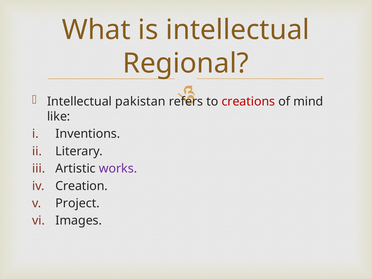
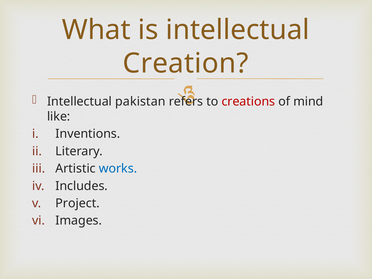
Regional: Regional -> Creation (186, 63)
works colour: purple -> blue (118, 169)
Creation: Creation -> Includes (82, 186)
